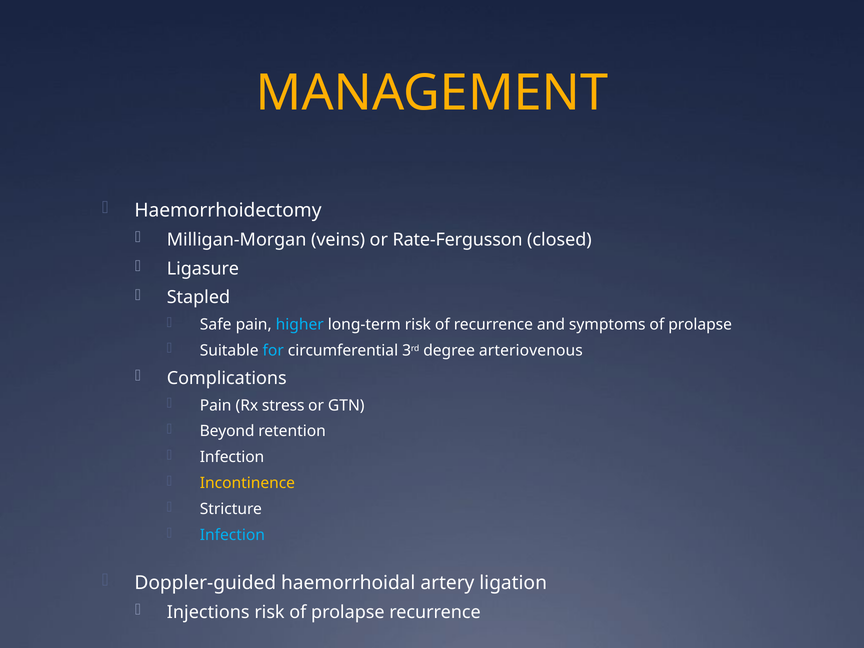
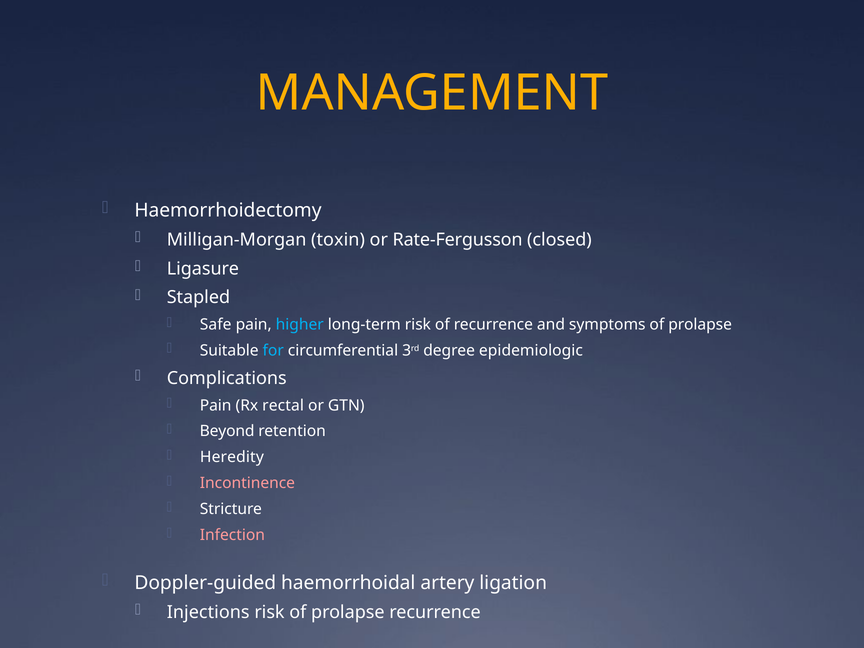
veins: veins -> toxin (338, 240)
arteriovenous: arteriovenous -> epidemiologic (531, 351)
stress: stress -> rectal (283, 405)
Infection: Infection -> Heredity (232, 457)
Incontinence colour: yellow -> pink (247, 483)
Infection colour: light blue -> pink (232, 535)
